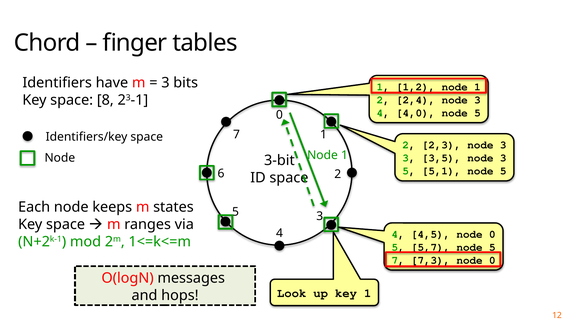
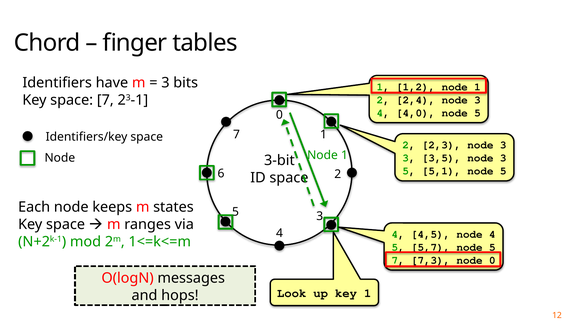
space 8: 8 -> 7 (105, 100)
4,5 node 0: 0 -> 4 (492, 234)
